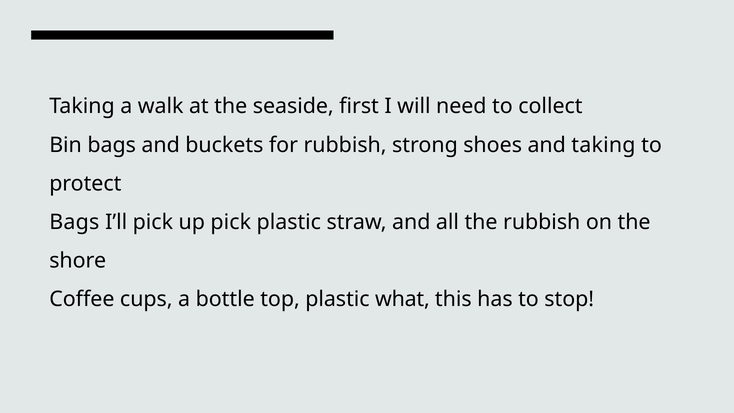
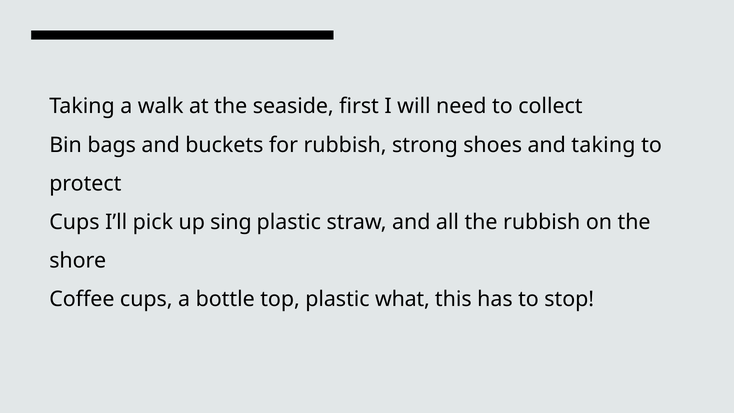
Bags: Bags -> Cups (74, 222)
up pick: pick -> sing (231, 222)
